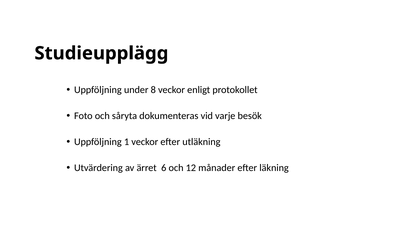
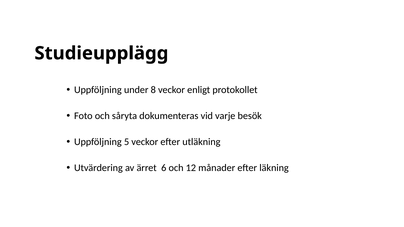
1: 1 -> 5 (127, 142)
